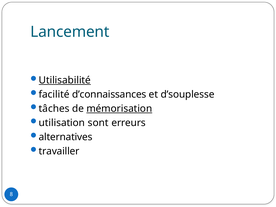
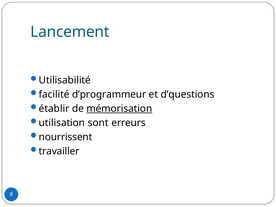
Utilisabilité underline: present -> none (65, 80)
d’connaissances: d’connaissances -> d’programmeur (109, 94)
d’souplesse: d’souplesse -> d’questions (187, 94)
tâches: tâches -> établir (54, 109)
alternatives: alternatives -> nourrissent (66, 137)
